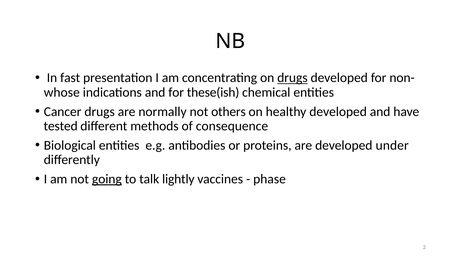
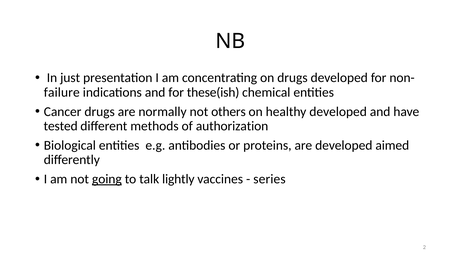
fast: fast -> just (70, 78)
drugs underline: present -> none (292, 78)
whose: whose -> failure (62, 92)
consequence: consequence -> authorization (232, 126)
under: under -> aimed (392, 146)
phase: phase -> series (269, 179)
